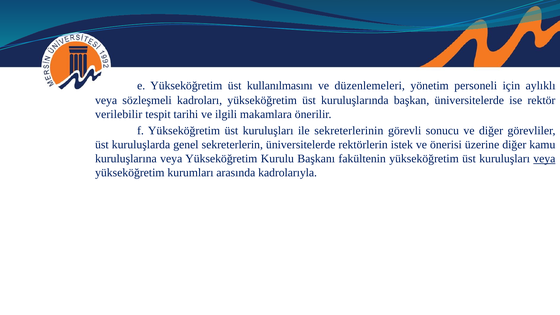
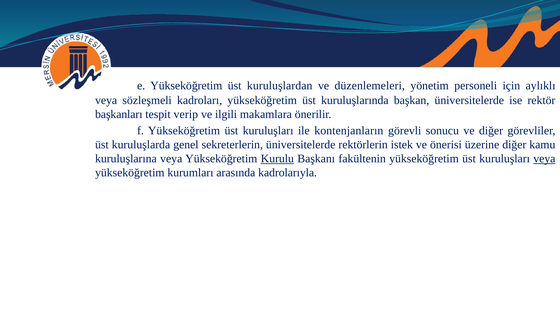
kullanılmasını: kullanılmasını -> kuruluşlardan (280, 86)
verilebilir: verilebilir -> başkanları (119, 114)
tarihi: tarihi -> verip (186, 114)
sekreterlerinin: sekreterlerinin -> kontenjanların (349, 131)
Kurulu underline: none -> present (277, 159)
